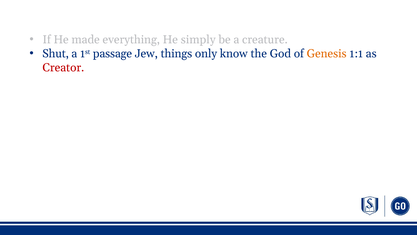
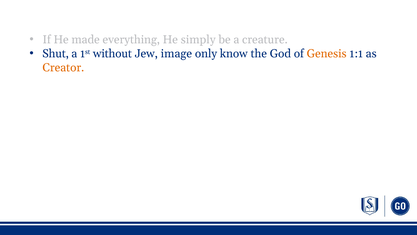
passage: passage -> without (112, 54)
things: things -> image (176, 54)
Creator colour: red -> orange (63, 68)
